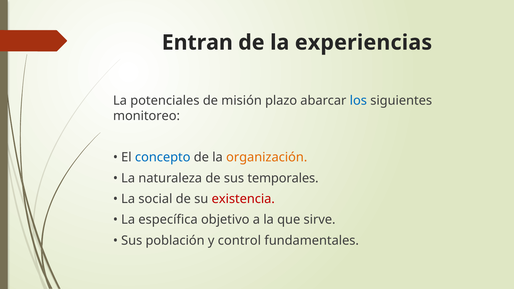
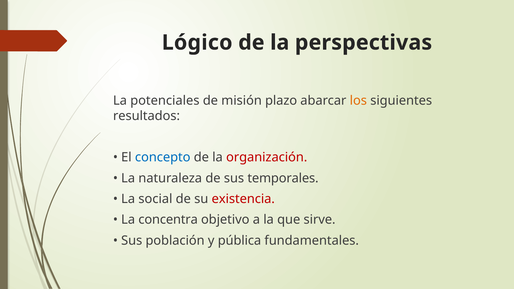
Entran: Entran -> Lógico (197, 43)
experiencias: experiencias -> perspectivas (364, 43)
los colour: blue -> orange (358, 100)
monitoreo: monitoreo -> resultados (146, 116)
organización colour: orange -> red (267, 157)
específica: específica -> concentra (168, 220)
control: control -> pública (239, 241)
